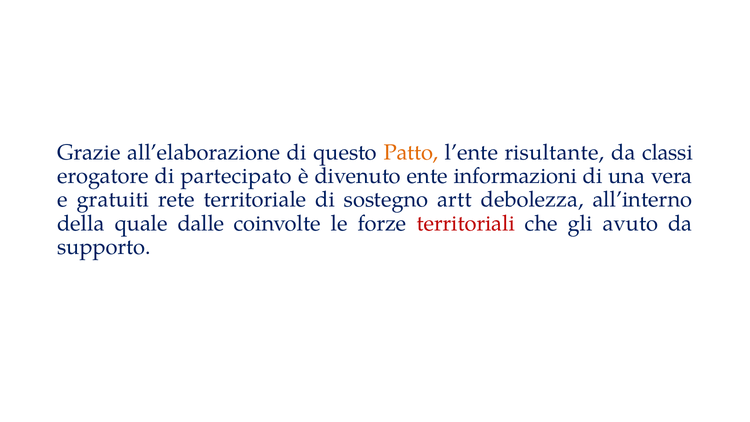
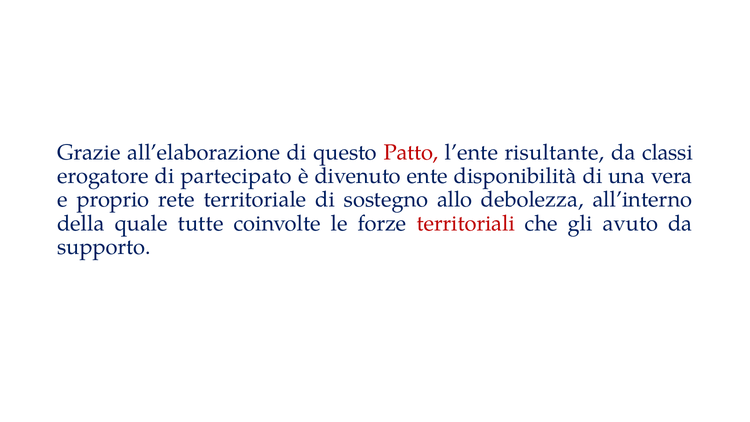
Patto colour: orange -> red (411, 152)
informazioni: informazioni -> disponibilità (515, 176)
gratuiti: gratuiti -> proprio (113, 200)
artt: artt -> allo (455, 200)
dalle: dalle -> tutte (201, 223)
